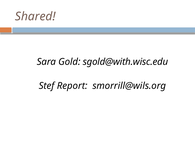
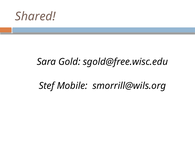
sgold@with.wisc.edu: sgold@with.wisc.edu -> sgold@free.wisc.edu (125, 61)
Report: Report -> Mobile (72, 85)
